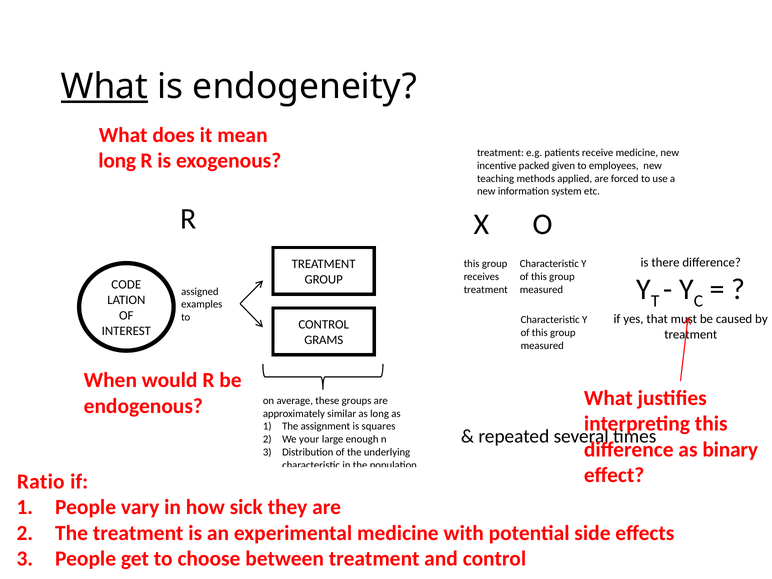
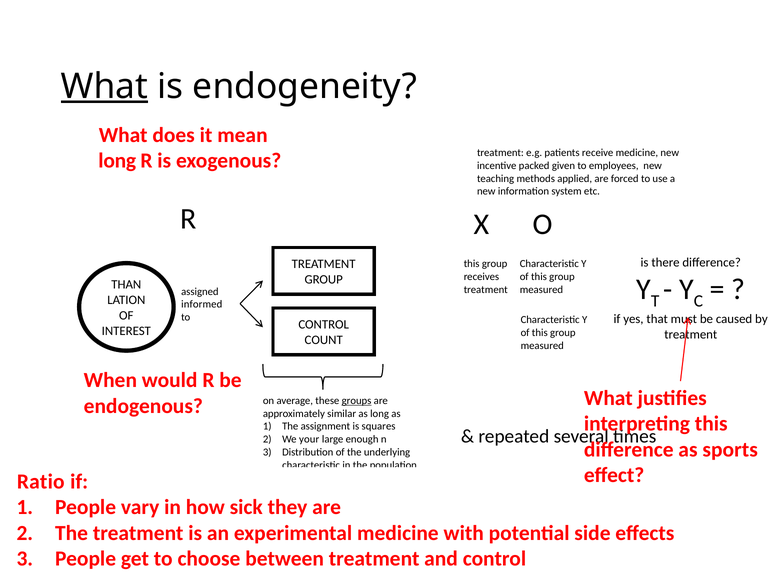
CODE: CODE -> THAN (126, 285)
examples: examples -> informed (202, 304)
GRAMS: GRAMS -> COUNT (324, 340)
groups underline: none -> present (357, 401)
binary: binary -> sports (730, 450)
